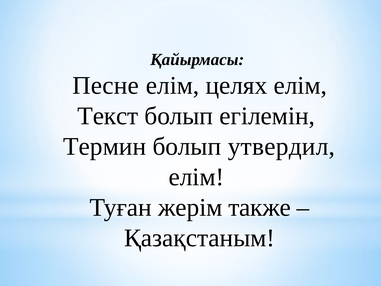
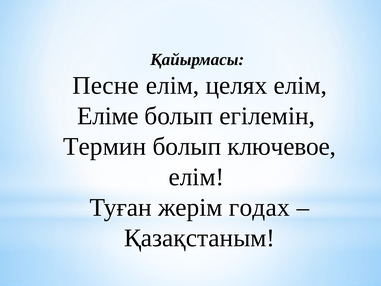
Текст: Текст -> Еліме (108, 116)
утвердил: утвердил -> ключевое (282, 146)
также: также -> годах (259, 207)
